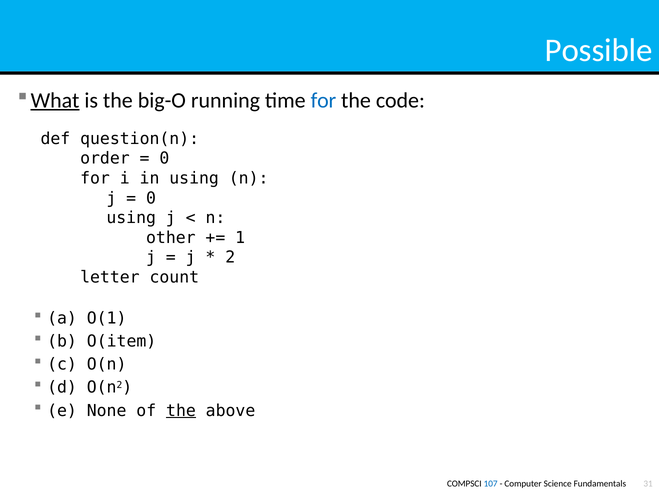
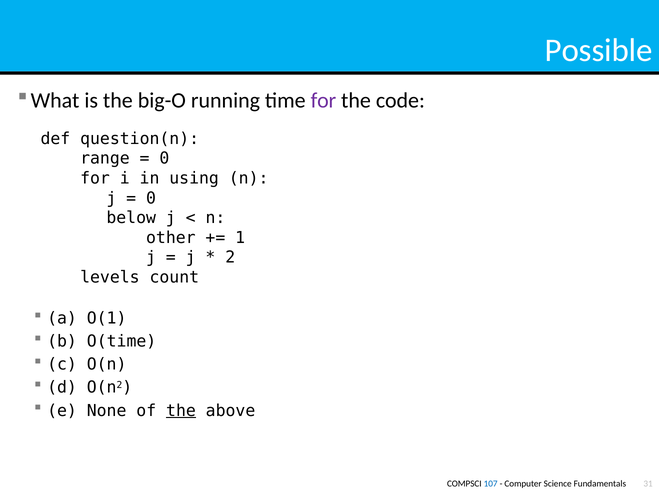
What underline: present -> none (55, 100)
for colour: blue -> purple (323, 100)
order: order -> range (105, 159)
using: using -> below (131, 218)
letter: letter -> levels (110, 277)
O(item: O(item -> O(time (122, 342)
